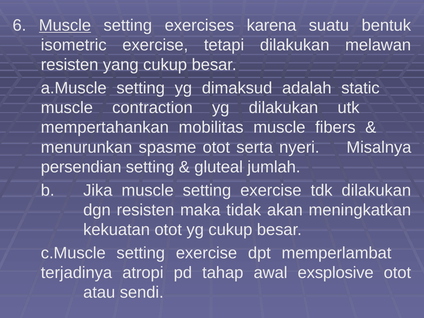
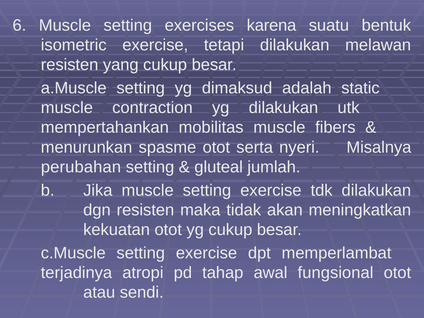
Muscle underline: present -> none (65, 25)
persendian: persendian -> perubahan (81, 167)
exsplosive: exsplosive -> fungsional (336, 273)
